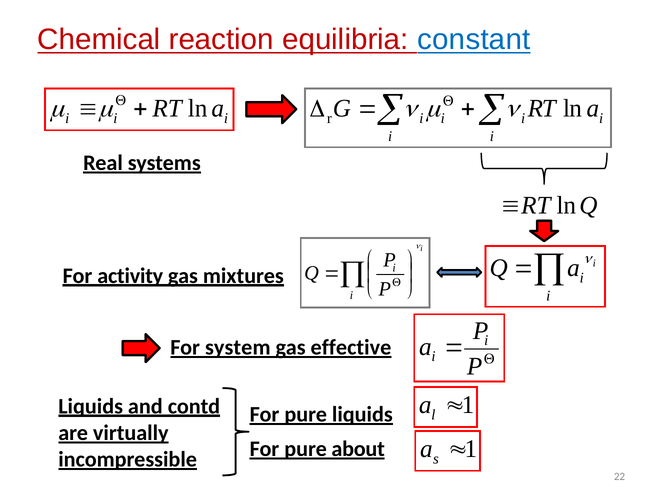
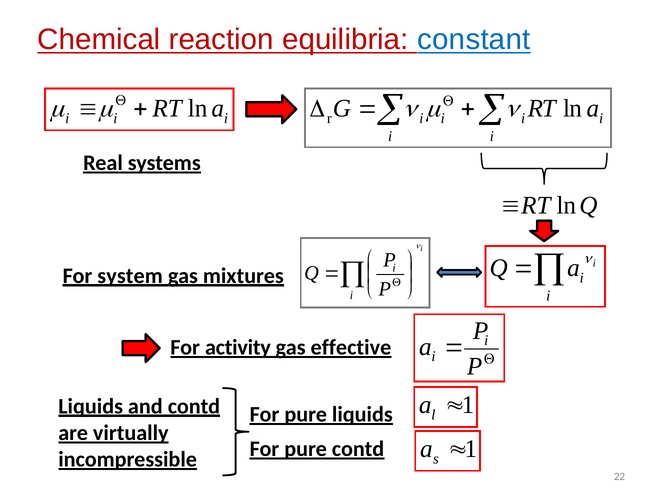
activity: activity -> system (130, 276)
system: system -> activity (238, 347)
pure about: about -> contd (358, 449)
